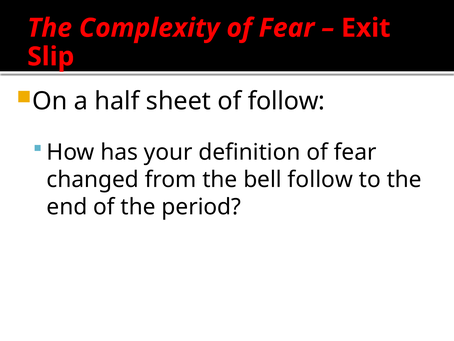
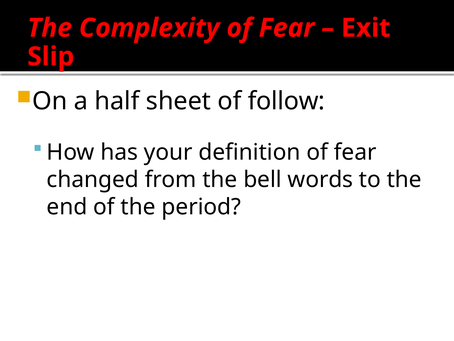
bell follow: follow -> words (320, 179)
